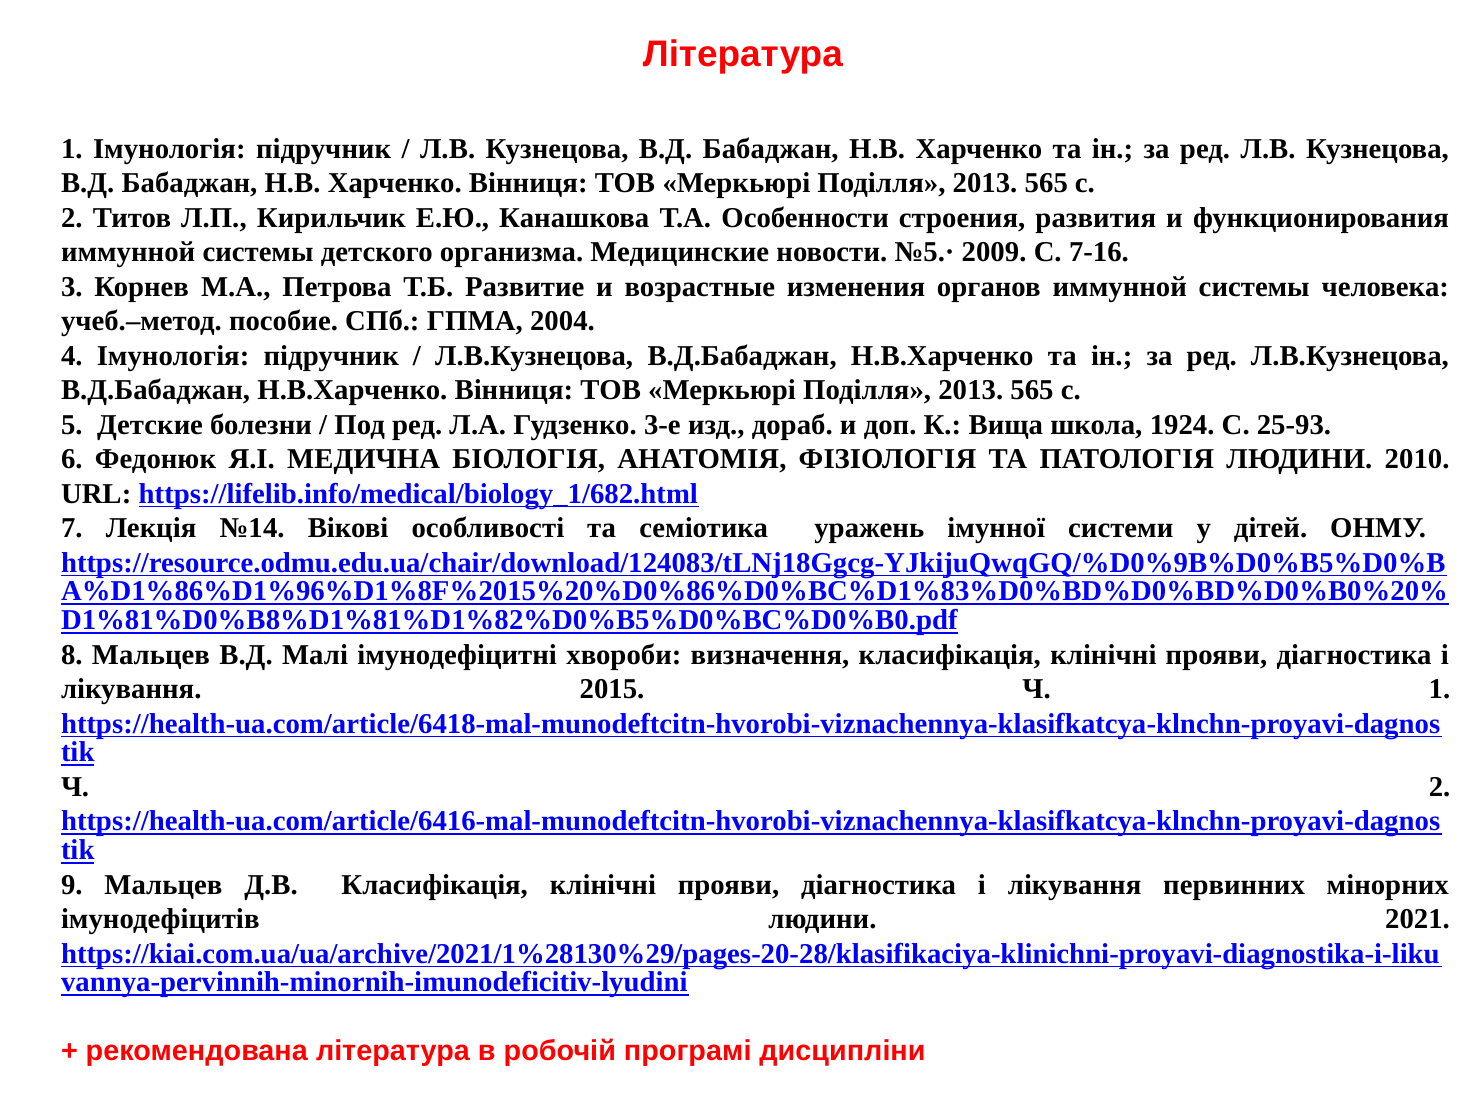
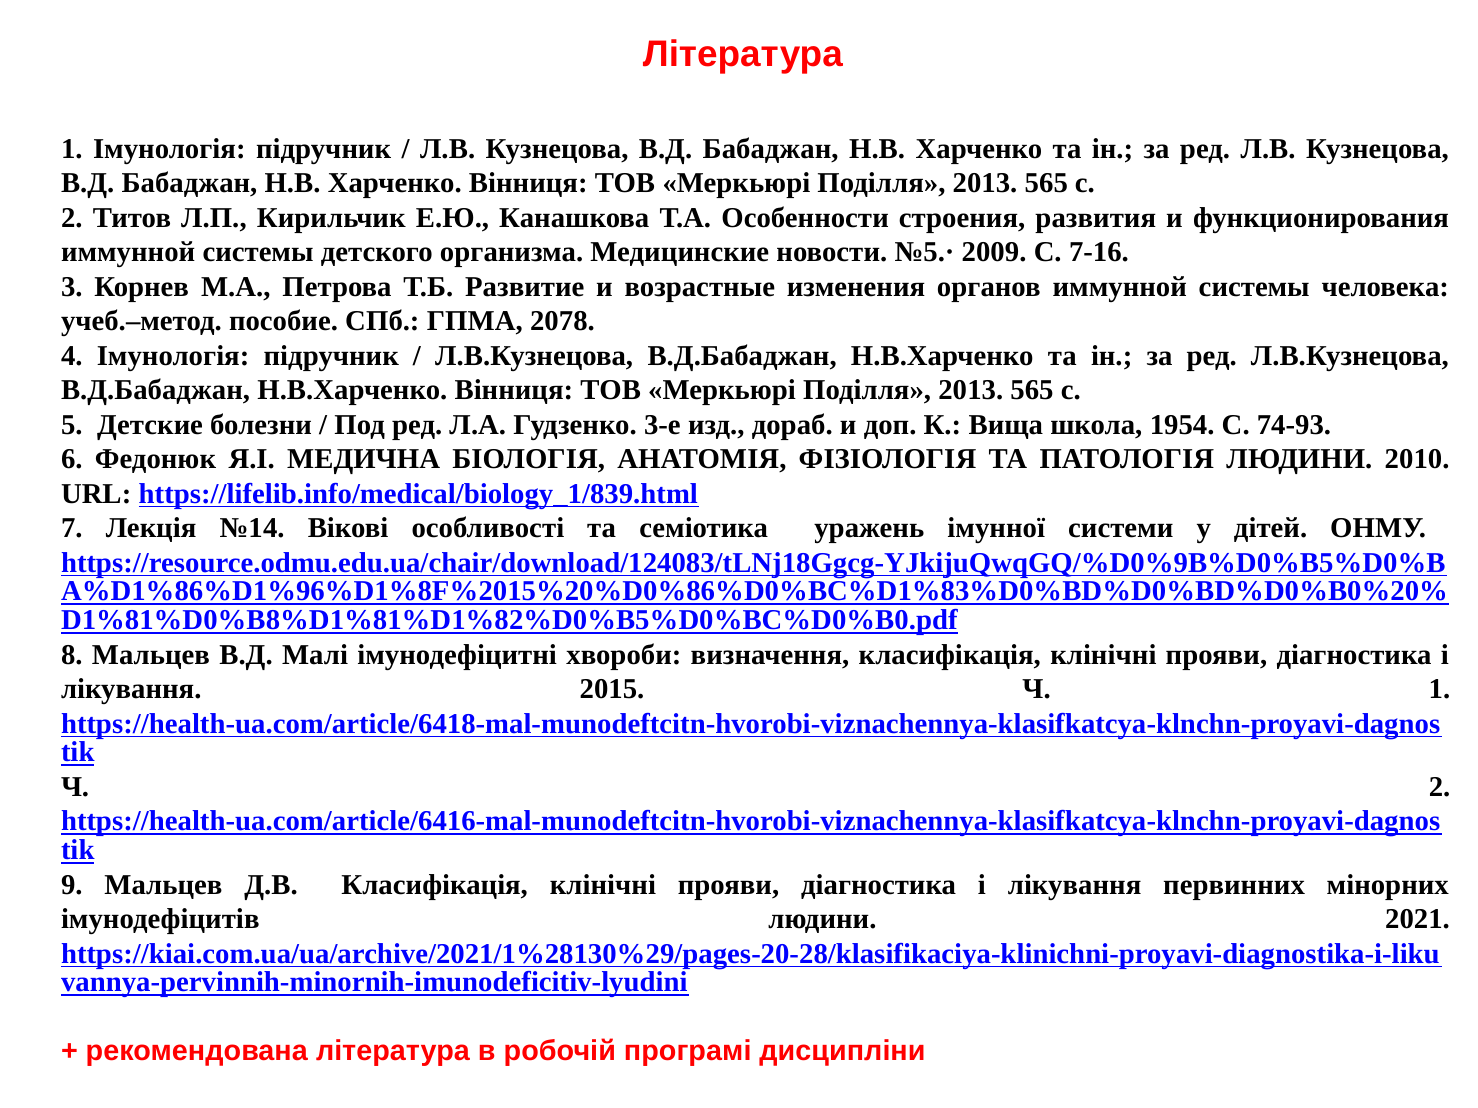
2004: 2004 -> 2078 (562, 321)
1924: 1924 -> 1954 (1182, 425)
25-93: 25-93 -> 74-93 (1294, 425)
https://lifelib.info/medical/biology_1/682.html: https://lifelib.info/medical/biology_1/682.html -> https://lifelib.info/medical/biology_1/839.html (418, 494)
